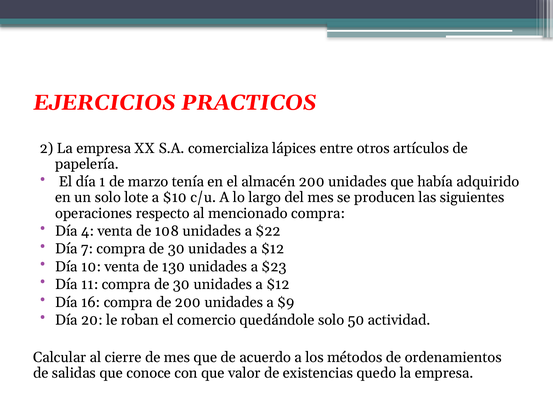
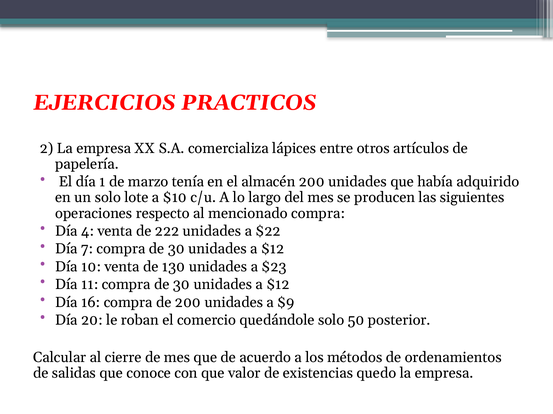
108: 108 -> 222 (167, 231)
actividad: actividad -> posterior (399, 321)
